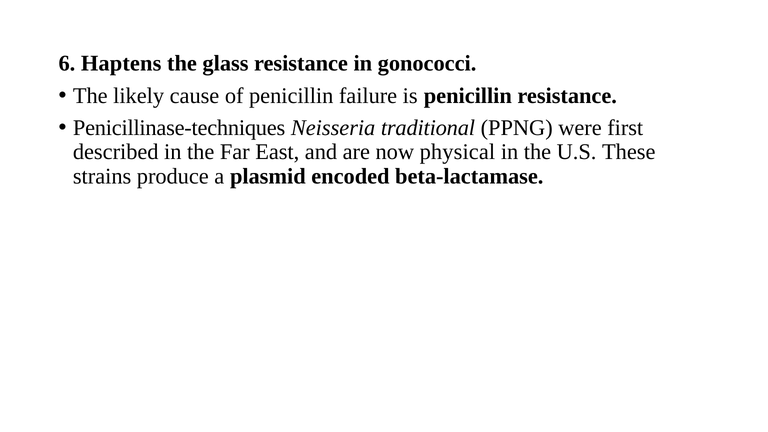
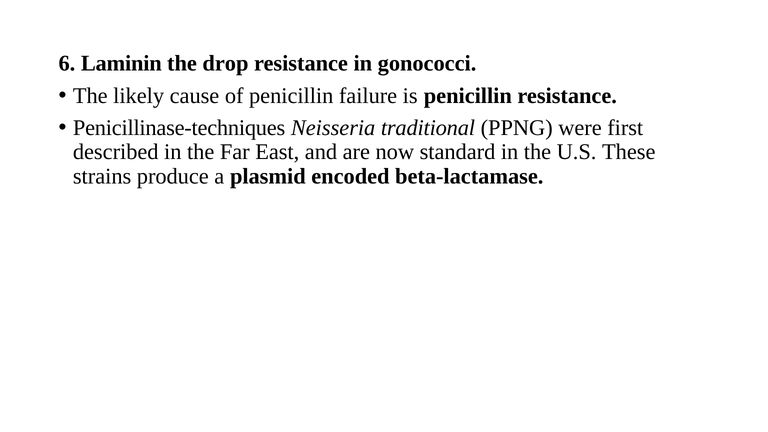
Haptens: Haptens -> Laminin (121, 63)
glass: glass -> drop (225, 63)
physical: physical -> standard (457, 152)
